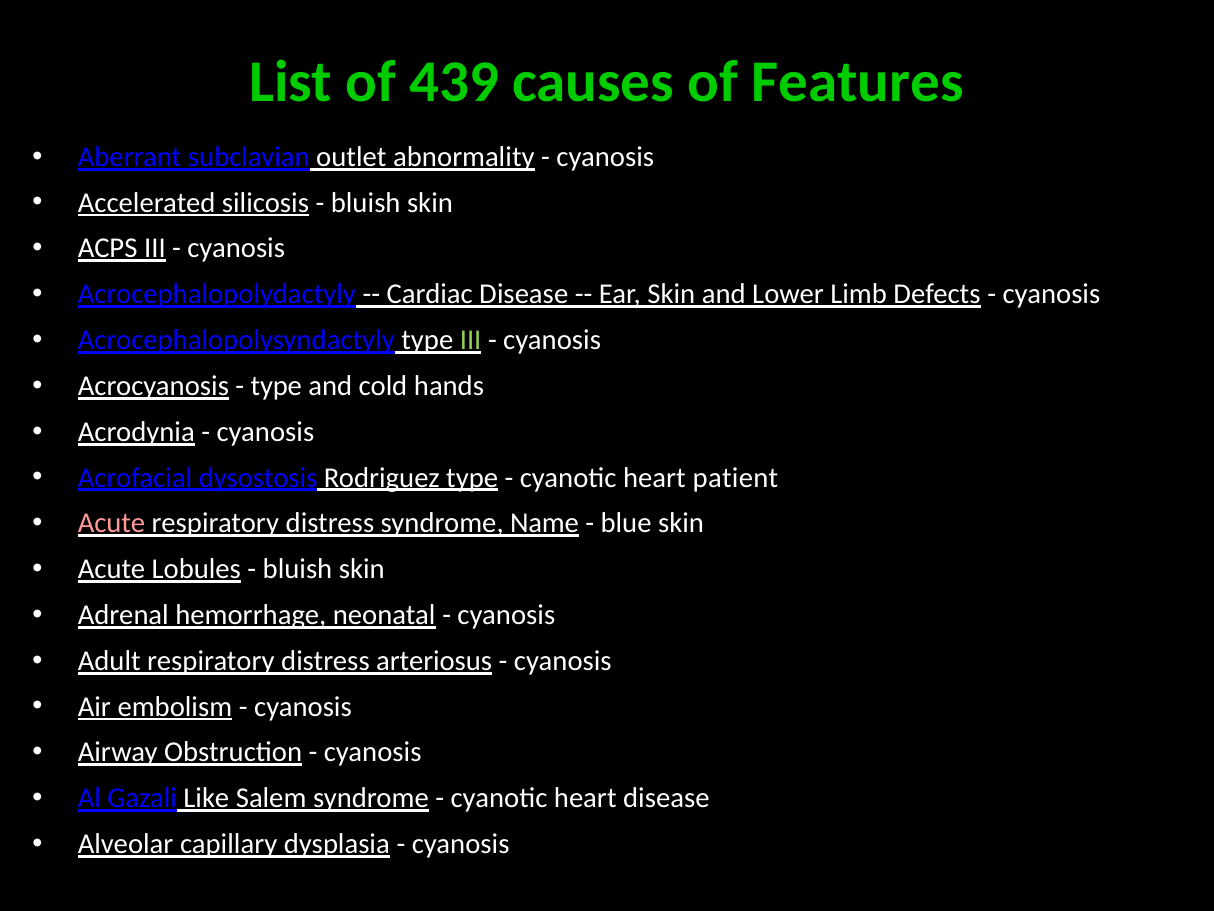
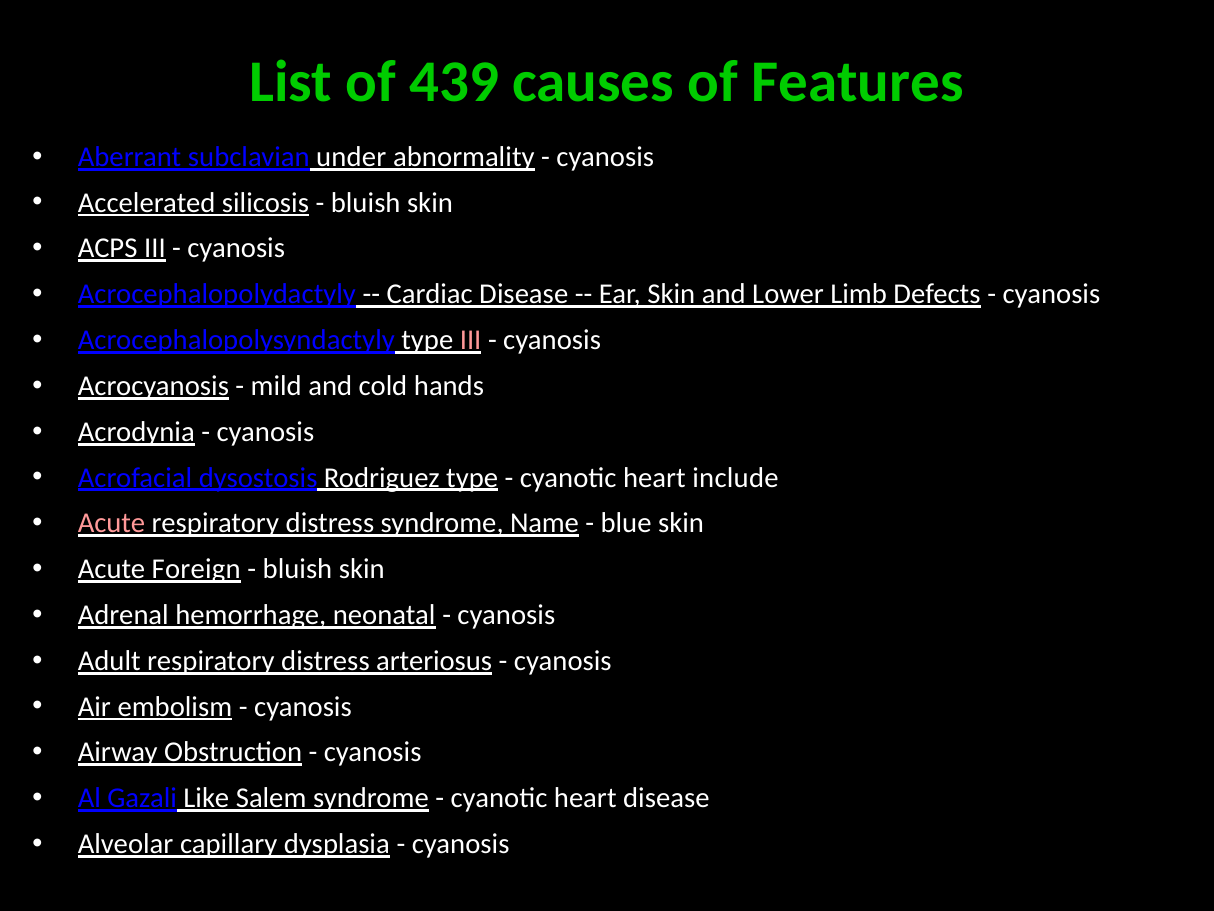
outlet: outlet -> under (351, 157)
III colour: light green -> pink (471, 340)
type: type -> mild (276, 386)
patient: patient -> include (736, 477)
Lobules: Lobules -> Foreign (196, 569)
